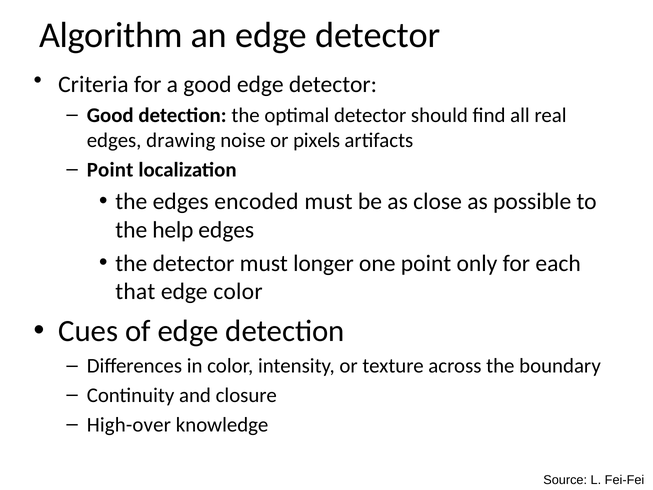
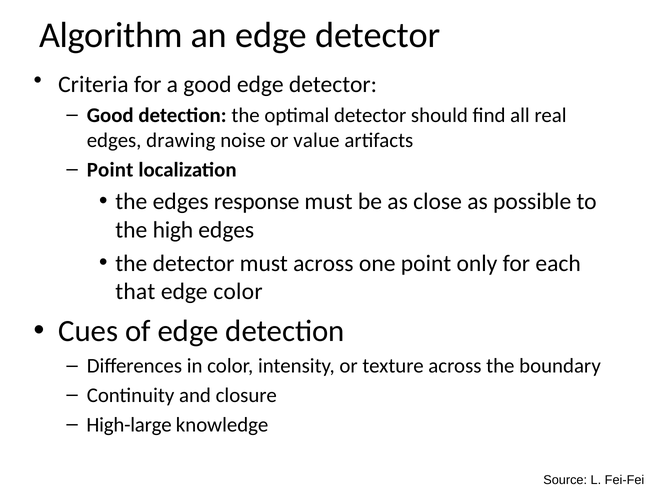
pixels: pixels -> value (316, 140)
encoded: encoded -> response (257, 201)
help: help -> high (173, 230)
must longer: longer -> across (323, 263)
High-over: High-over -> High-large (129, 424)
